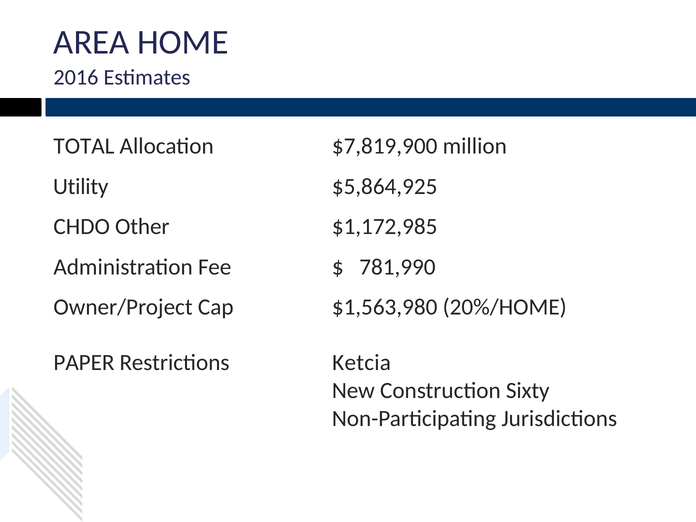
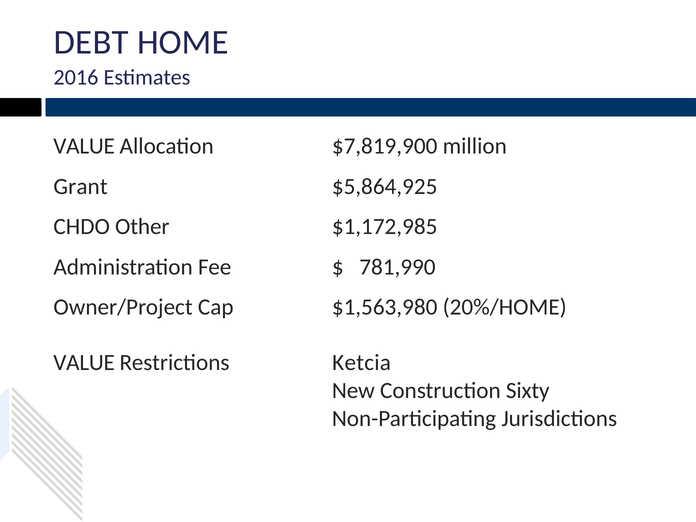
AREA: AREA -> DEBT (91, 42)
TOTAL: TOTAL -> VALUE (84, 146)
Utility: Utility -> Grant (81, 187)
PAPER: PAPER -> VALUE (84, 363)
